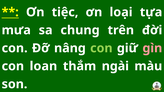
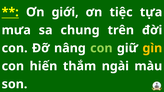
tiệc: tiệc -> giới (65, 12)
loại: loại -> tiệc (121, 12)
gìn colour: pink -> yellow (152, 48)
loan: loan -> hiến (43, 66)
